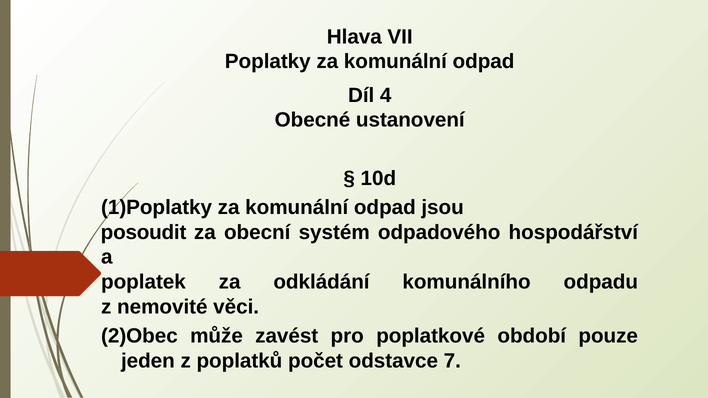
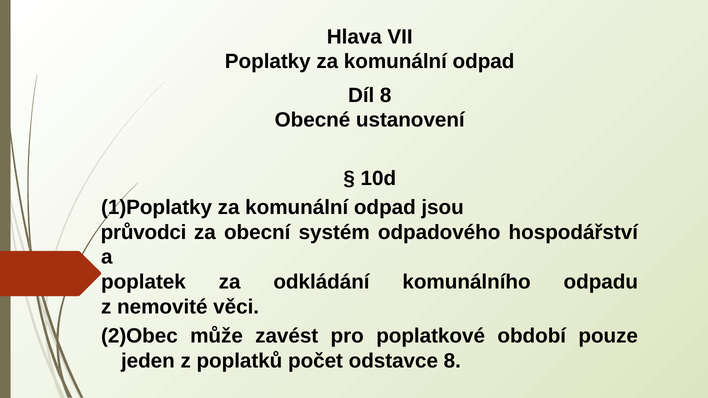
Díl 4: 4 -> 8 (386, 95)
posoudit: posoudit -> průvodci (144, 233)
odstavce 7: 7 -> 8 (452, 361)
